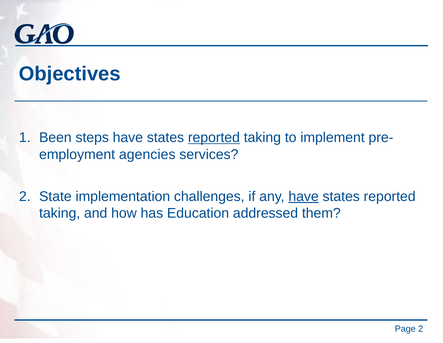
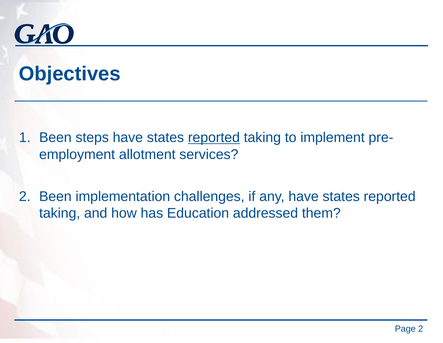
agencies: agencies -> allotment (147, 154)
2 State: State -> Been (55, 196)
have underline: present -> none (304, 196)
